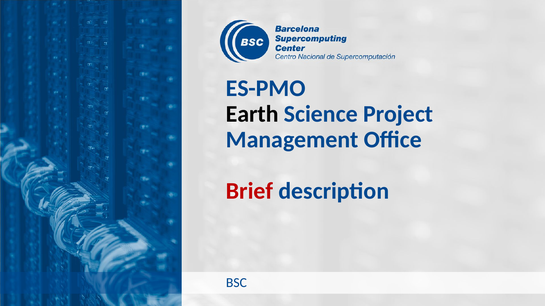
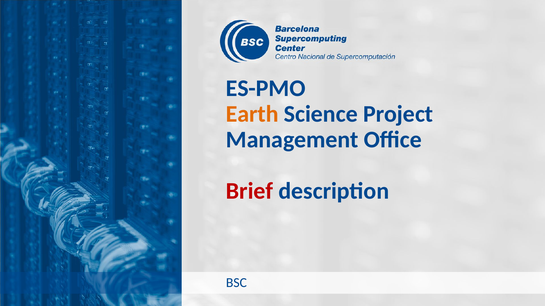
Earth colour: black -> orange (252, 114)
